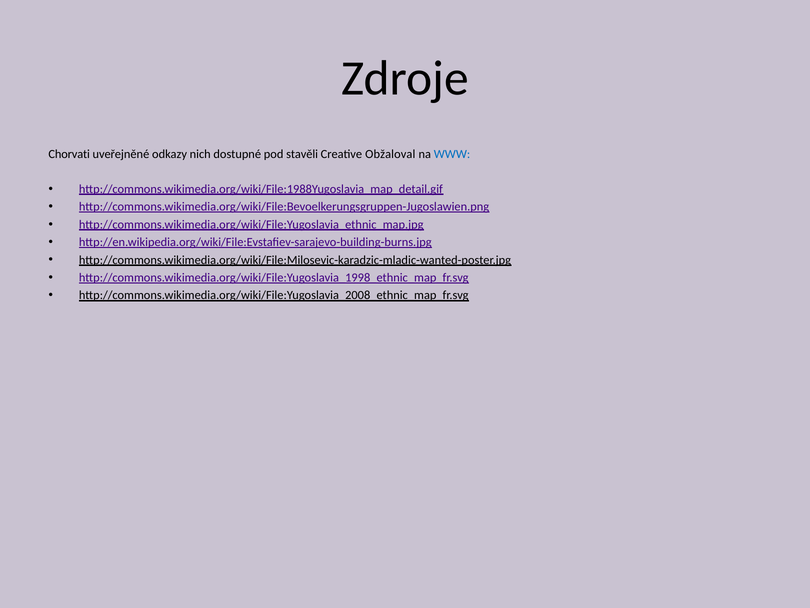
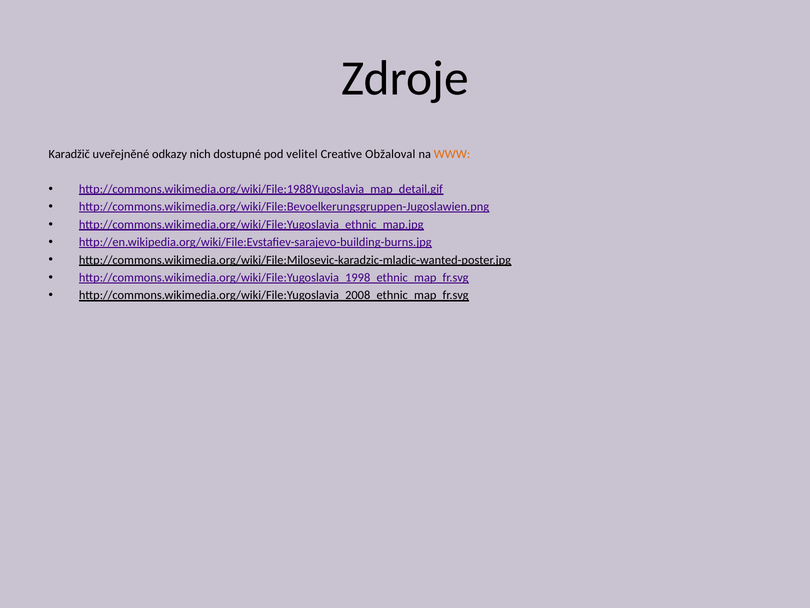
Chorvati: Chorvati -> Karadžič (69, 154)
stavěli: stavěli -> velitel (302, 154)
WWW colour: blue -> orange (452, 154)
